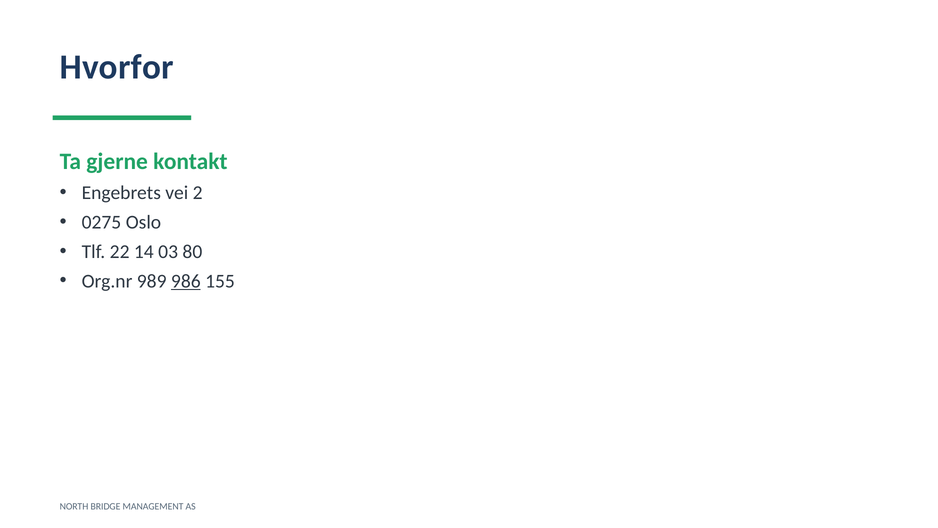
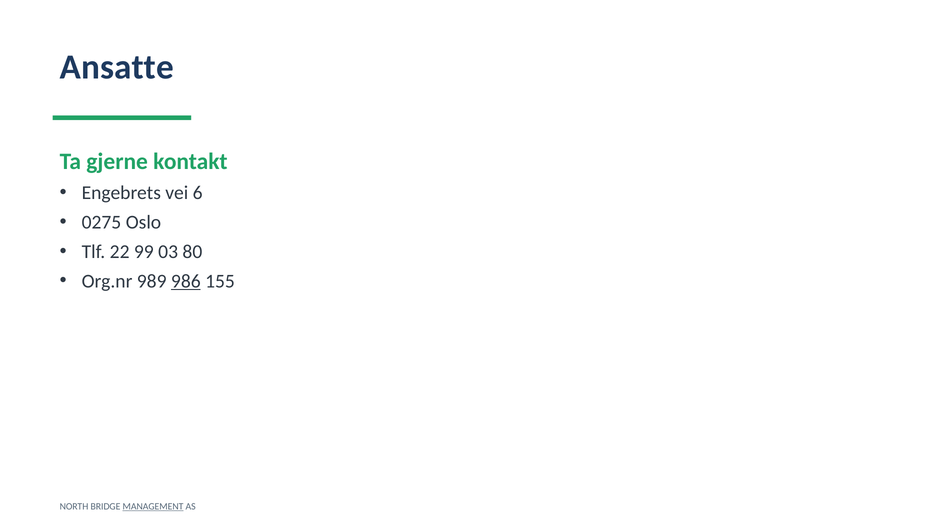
Hvorfor: Hvorfor -> Ansatte (117, 67)
2: 2 -> 6 (198, 193)
14: 14 -> 99 (144, 252)
MANAGEMENT underline: none -> present (153, 506)
